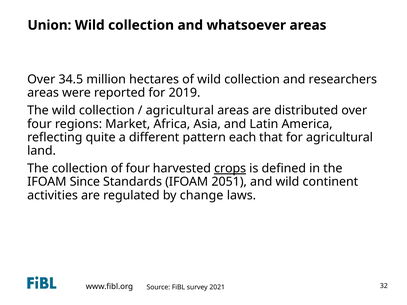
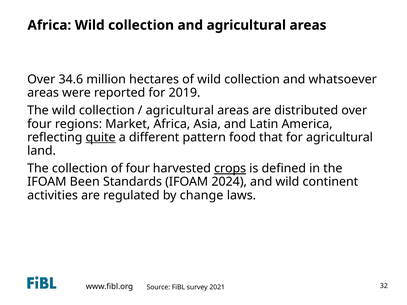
Union: Union -> Africa (49, 25)
and whatsoever: whatsoever -> agricultural (246, 25)
34.5: 34.5 -> 34.6 (71, 80)
researchers: researchers -> whatsoever (343, 80)
quite underline: none -> present (101, 137)
each: each -> food (243, 137)
Since: Since -> Been (85, 182)
2051: 2051 -> 2024 (229, 182)
